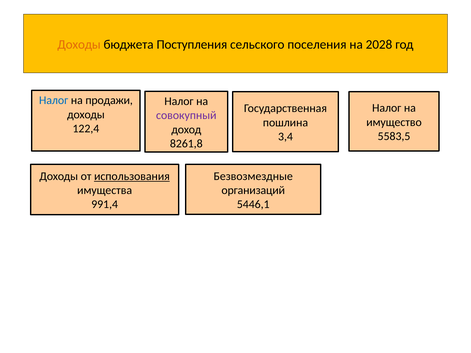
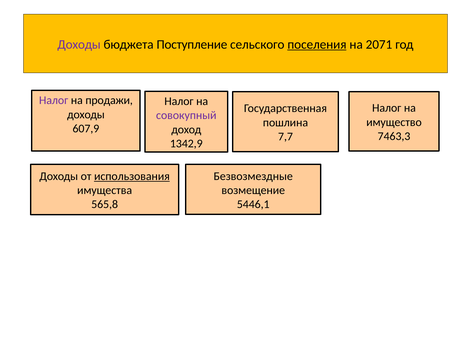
Доходы colour: orange -> purple (79, 45)
Поступления: Поступления -> Поступление (192, 45)
поселения underline: none -> present (317, 45)
2028: 2028 -> 2071 (379, 45)
Налог colour: blue -> purple (54, 100)
122,4: 122,4 -> 607,9 (86, 129)
5583,5: 5583,5 -> 7463,3 (394, 136)
3,4: 3,4 -> 7,7 (285, 137)
8261,8: 8261,8 -> 1342,9 (186, 144)
организаций: организаций -> возмещение (253, 190)
991,4: 991,4 -> 565,8 (105, 205)
